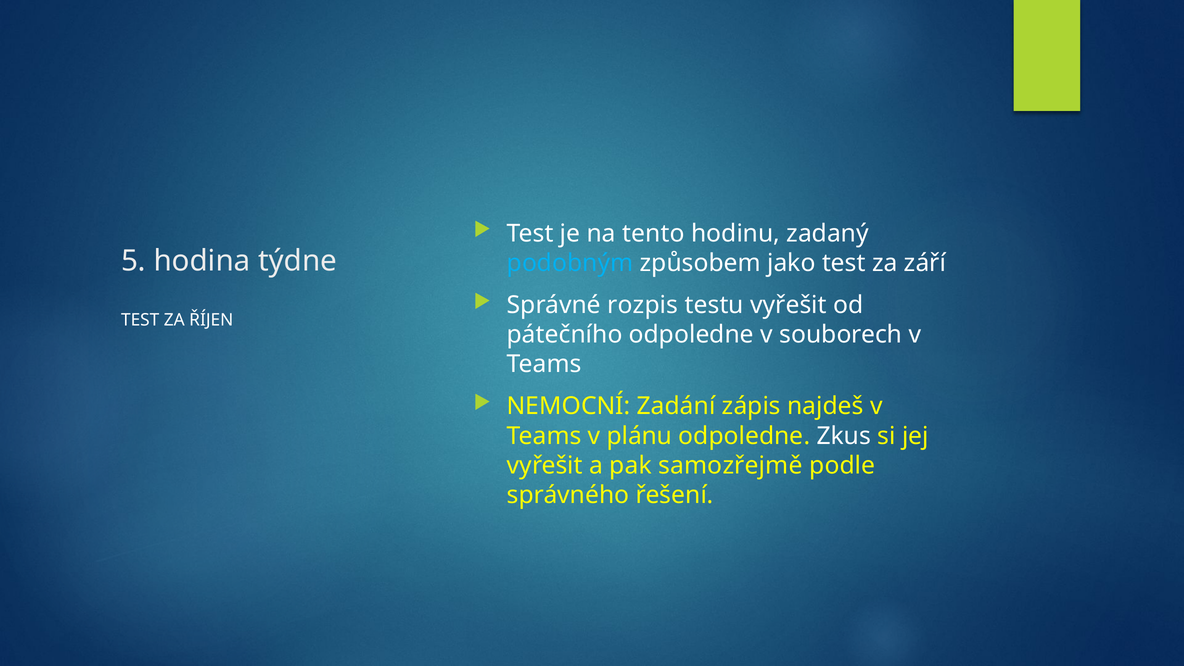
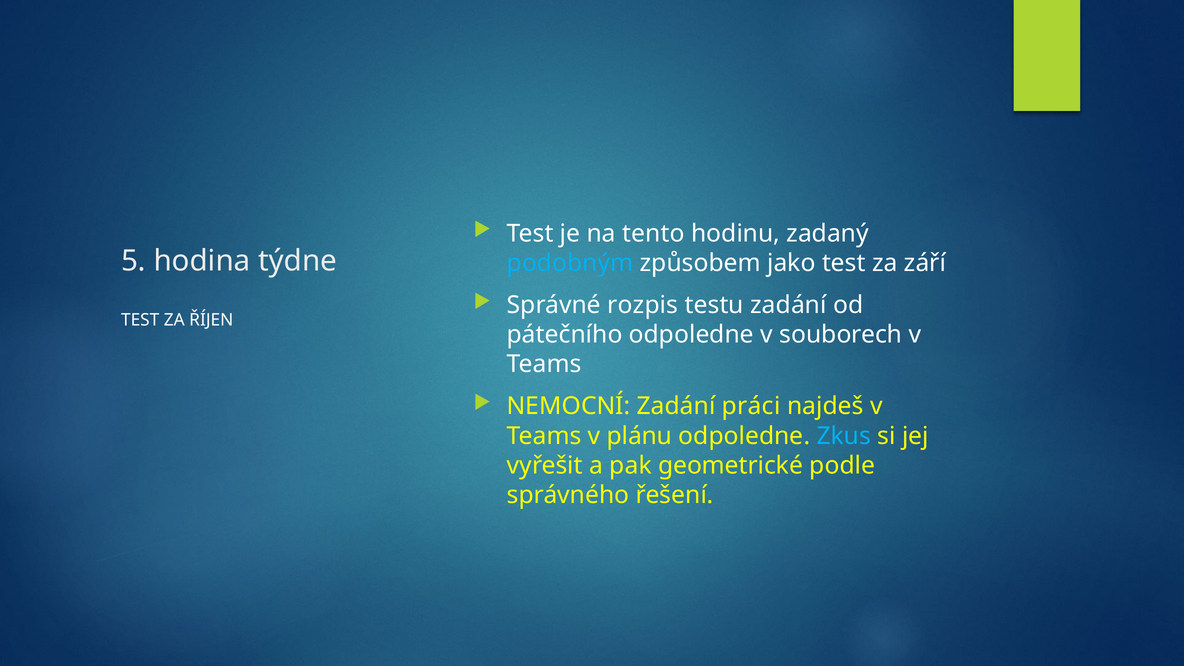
testu vyřešit: vyřešit -> zadání (788, 305)
zápis: zápis -> práci (751, 406)
Zkus colour: white -> light blue (844, 436)
samozřejmě: samozřejmě -> geometrické (731, 465)
